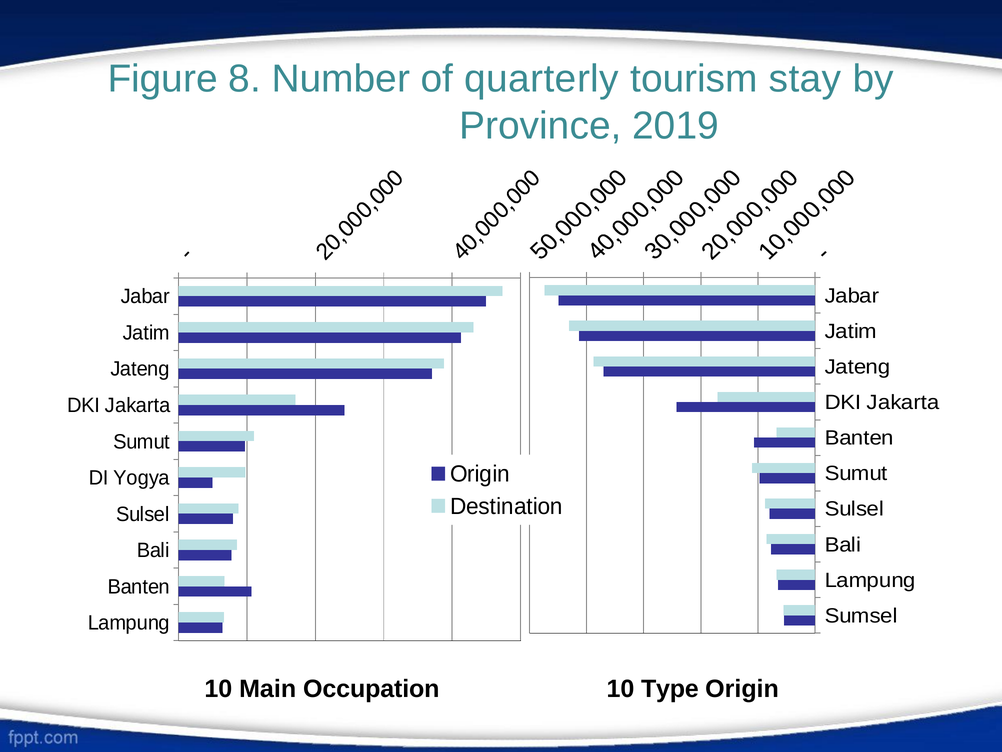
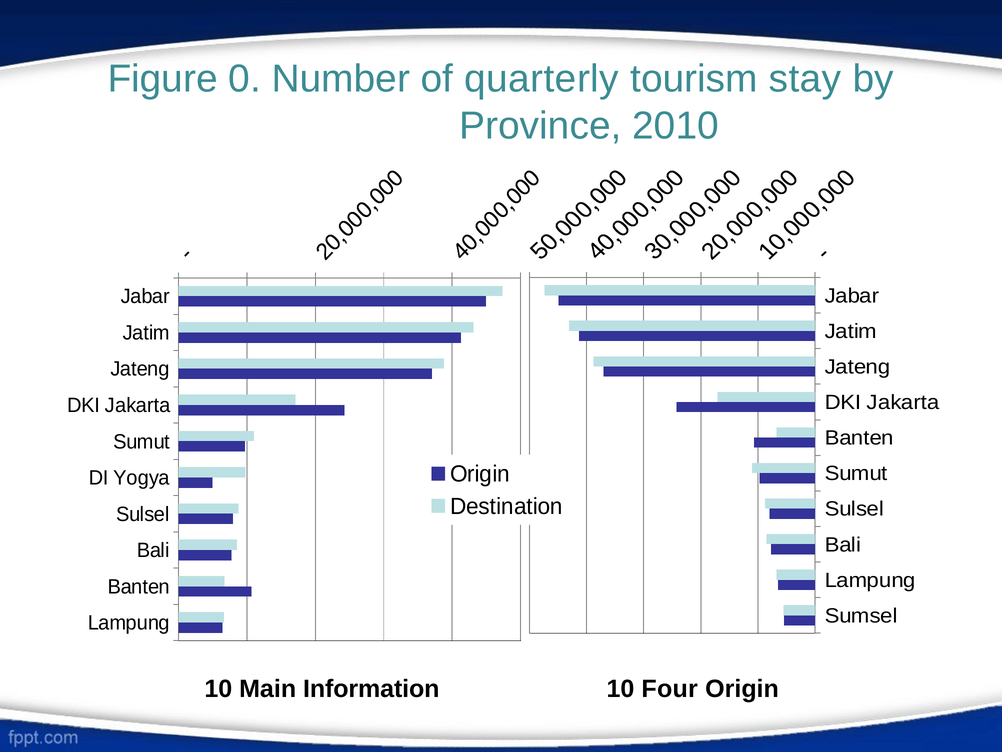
8: 8 -> 0 (245, 79)
2019: 2019 -> 2010 (676, 126)
Occupation: Occupation -> Information (371, 688)
Type: Type -> Four (670, 688)
